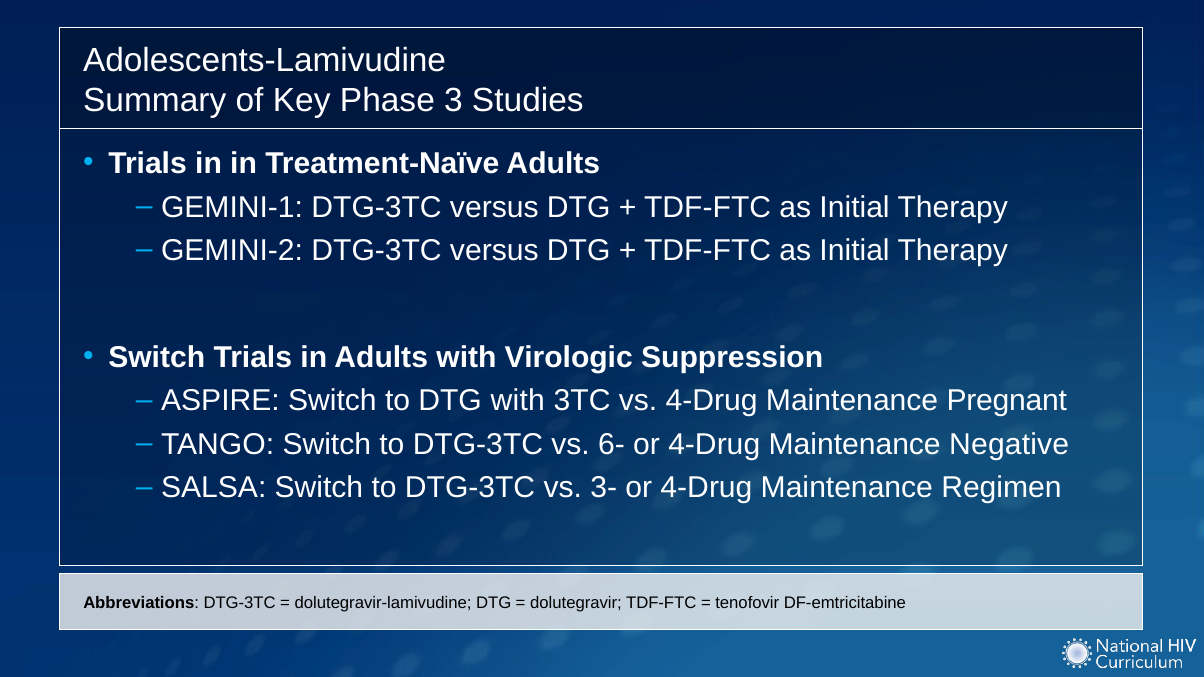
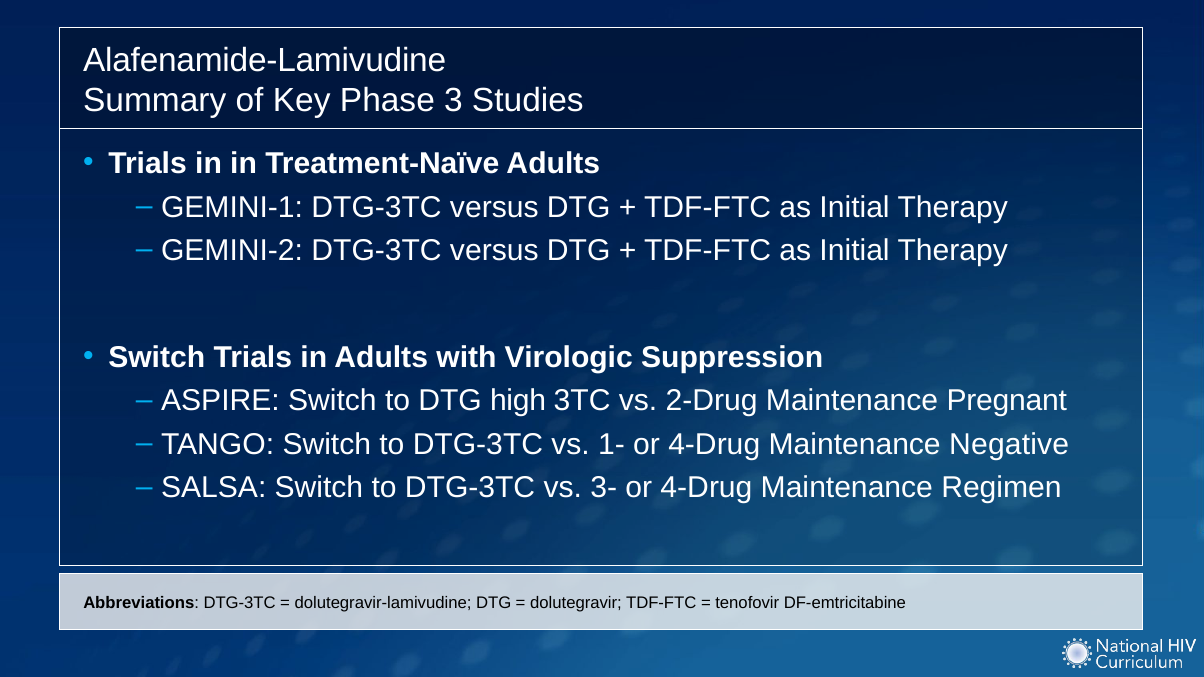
Adolescents-Lamivudine: Adolescents-Lamivudine -> Alafenamide-Lamivudine (265, 60)
DTG with: with -> high (518, 401)
vs 4-Drug: 4-Drug -> 2-Drug (712, 401)
6-: 6- -> 1- (612, 445)
